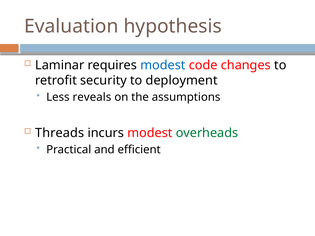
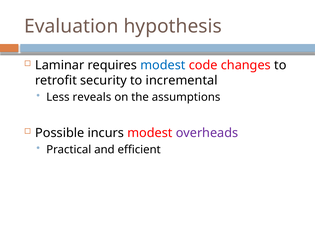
deployment: deployment -> incremental (182, 80)
Threads: Threads -> Possible (60, 133)
overheads colour: green -> purple (207, 133)
